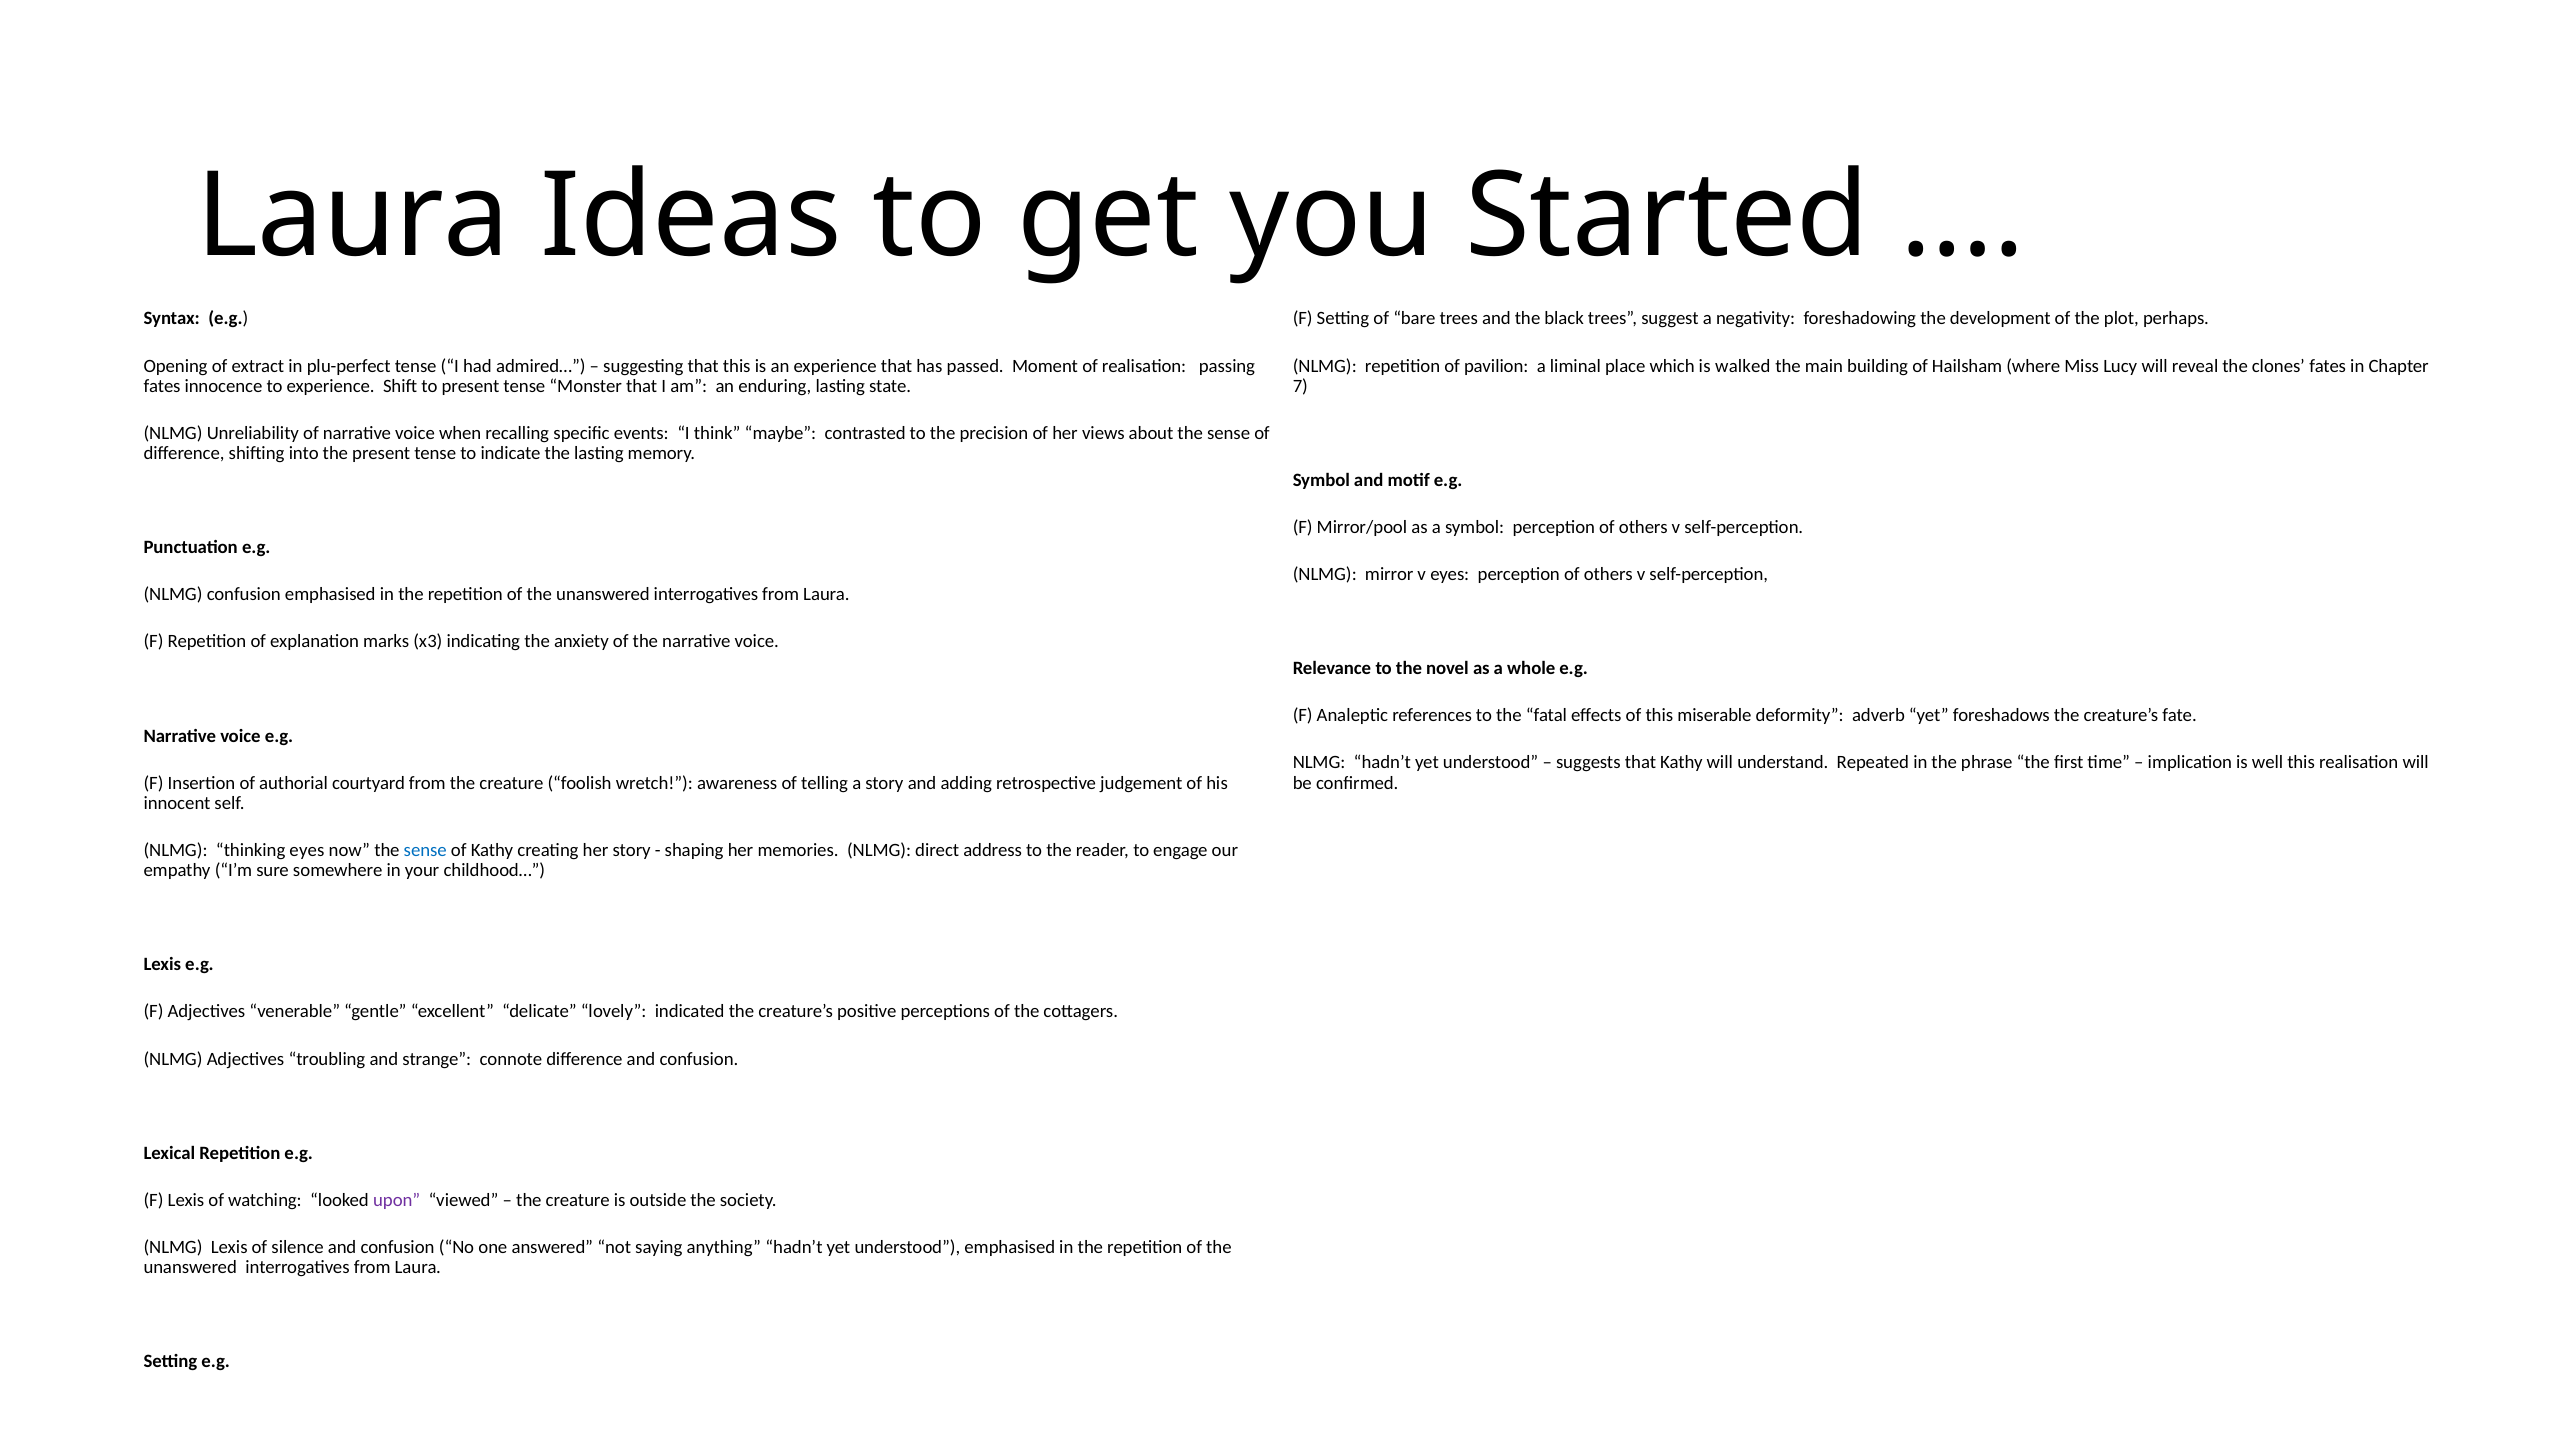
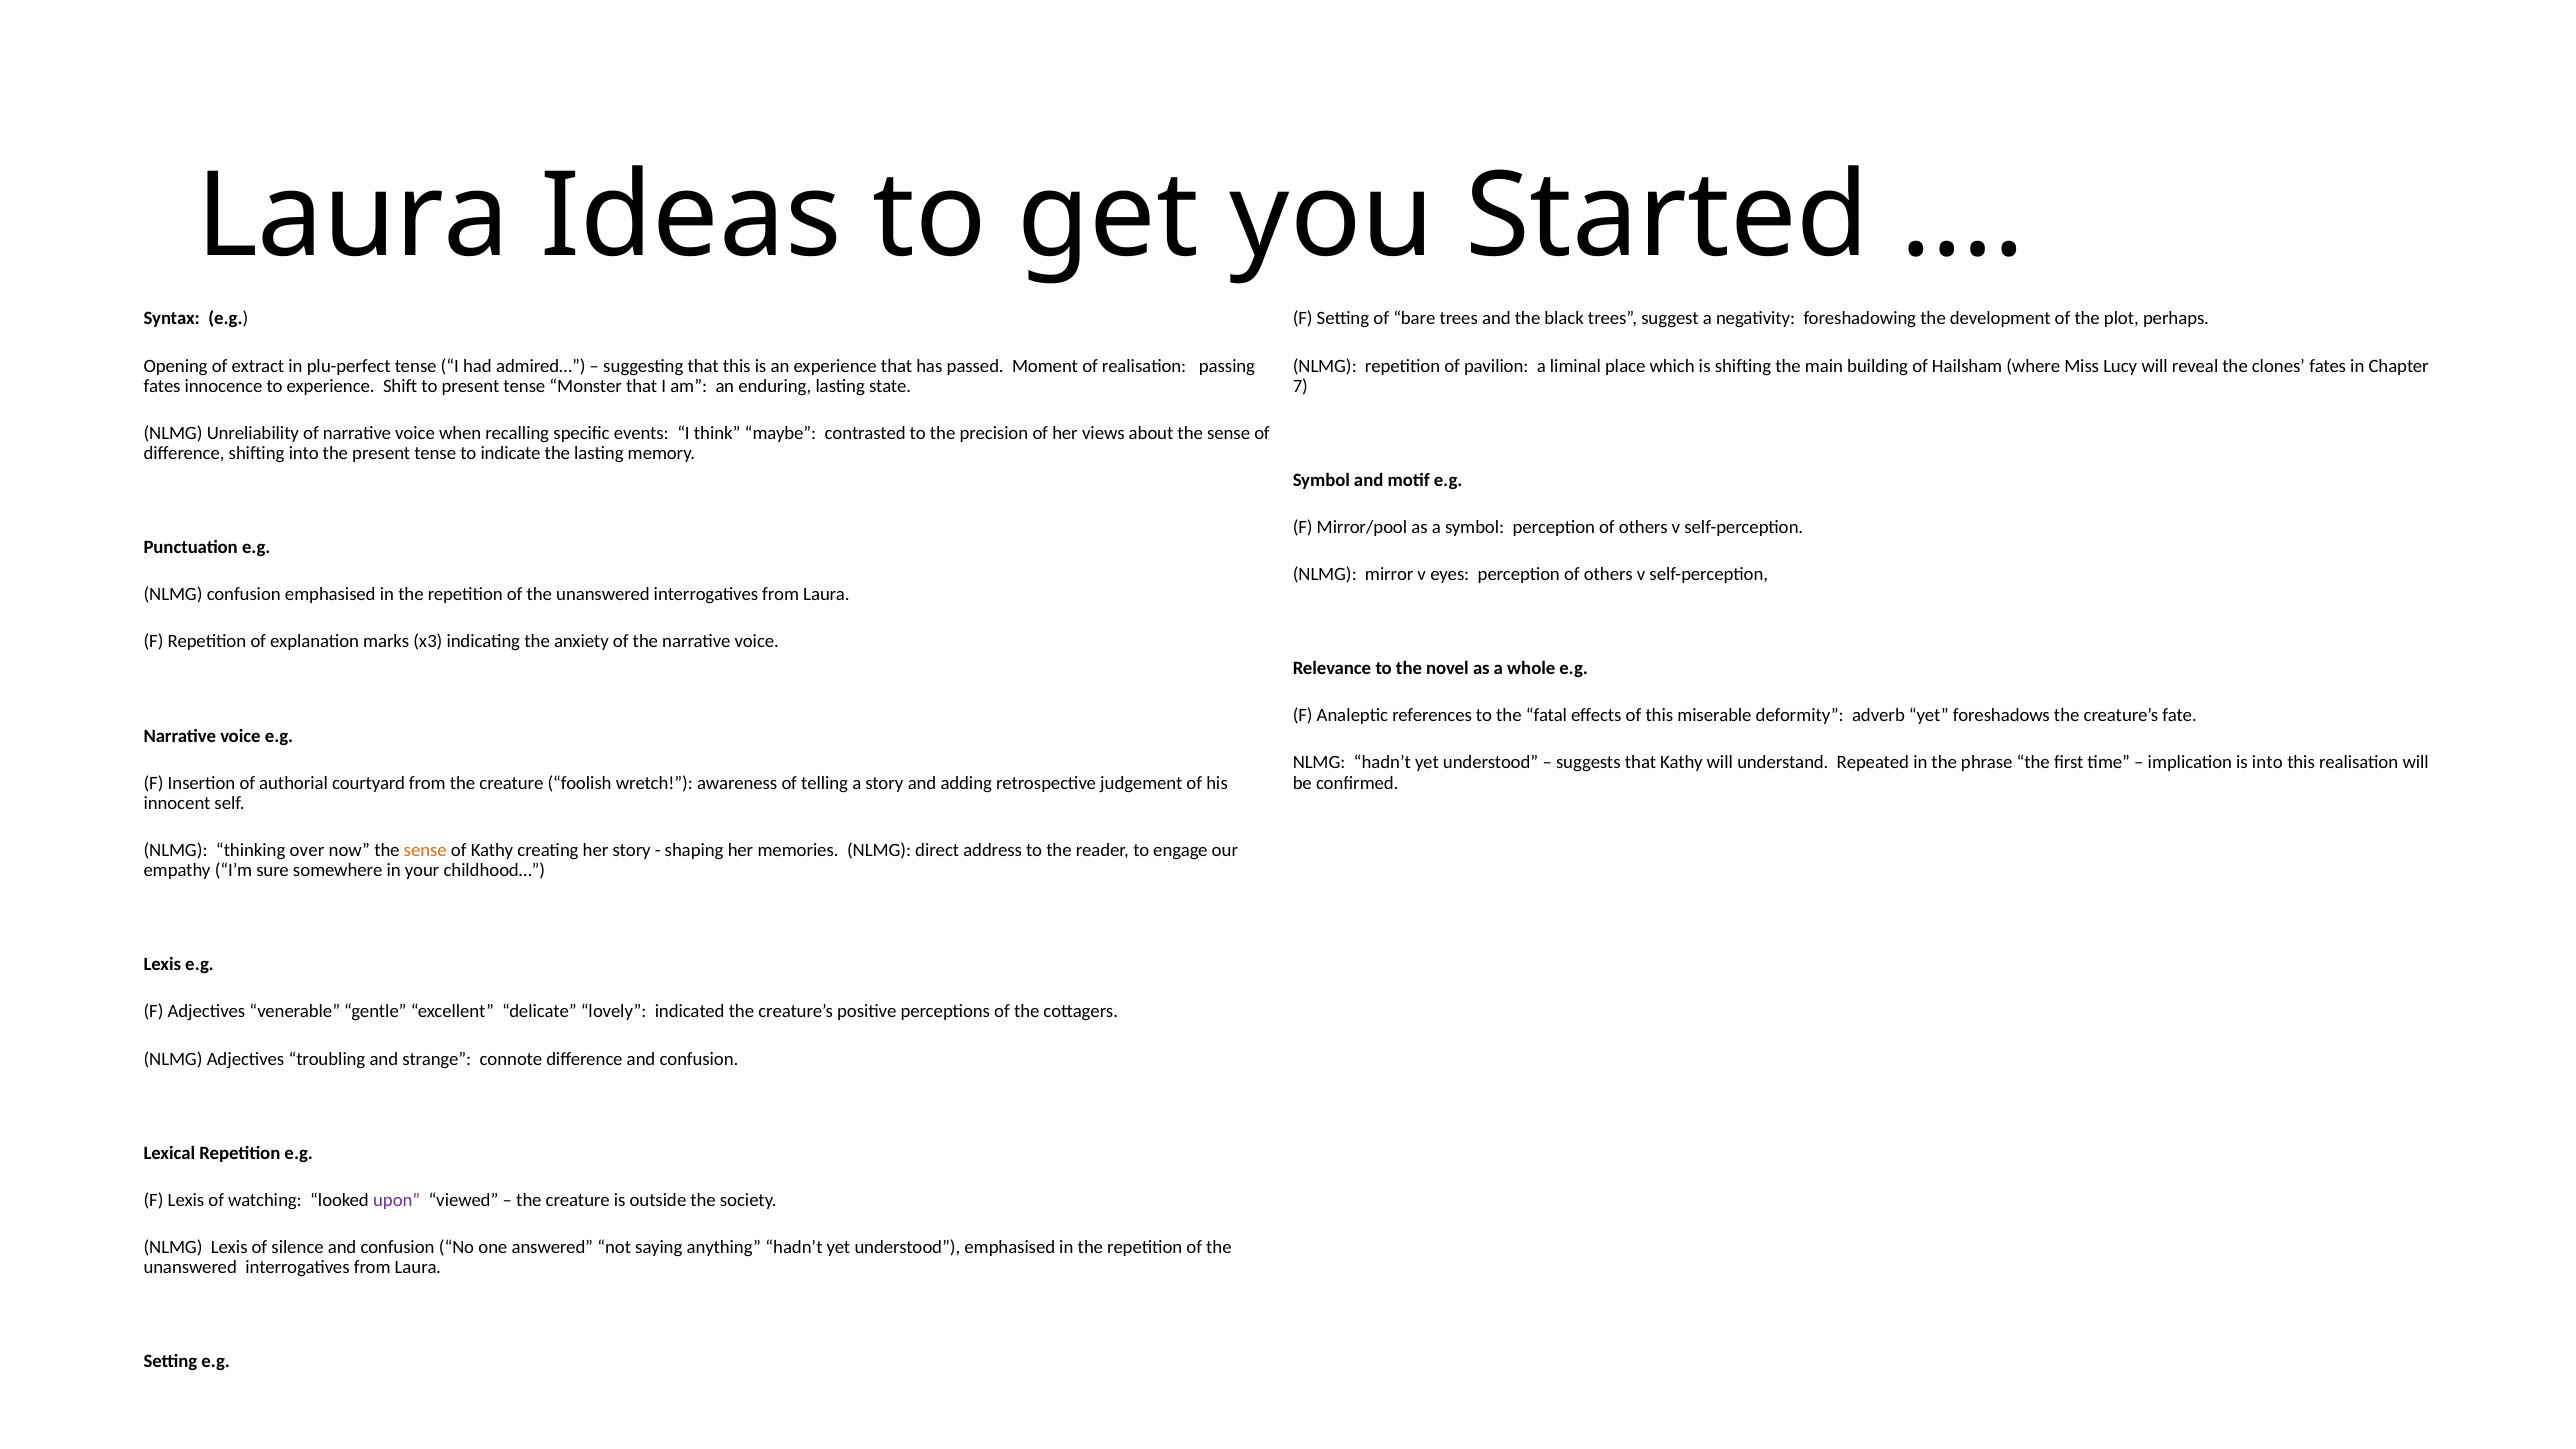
is walked: walked -> shifting (1743, 366)
is well: well -> into (2267, 763)
thinking eyes: eyes -> over (307, 850)
sense colour: blue -> orange (425, 850)
